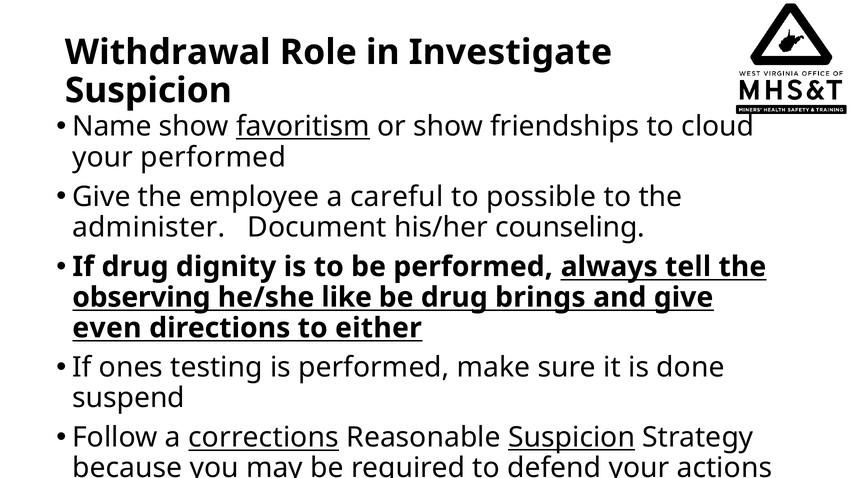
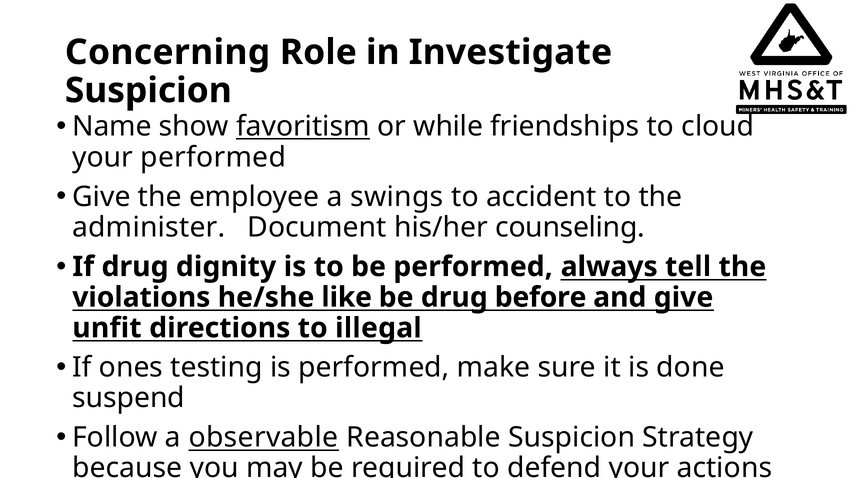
Withdrawal: Withdrawal -> Concerning (168, 52)
or show: show -> while (448, 127)
careful: careful -> swings (397, 197)
possible: possible -> accident (541, 197)
observing: observing -> violations (141, 297)
brings: brings -> before (541, 297)
even: even -> unfit (107, 328)
either: either -> illegal (378, 328)
corrections: corrections -> observable (263, 438)
Suspicion underline: present -> none (572, 438)
